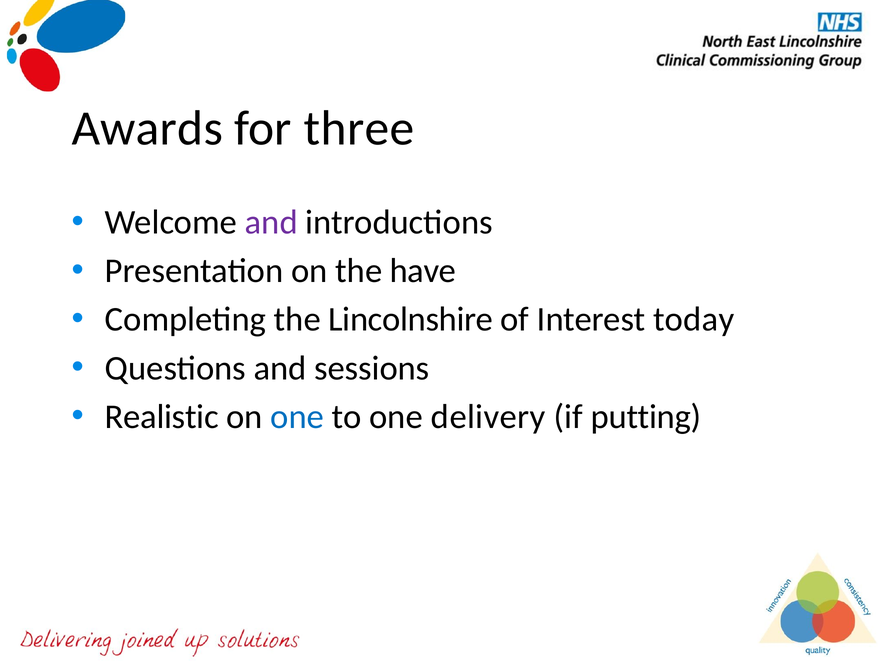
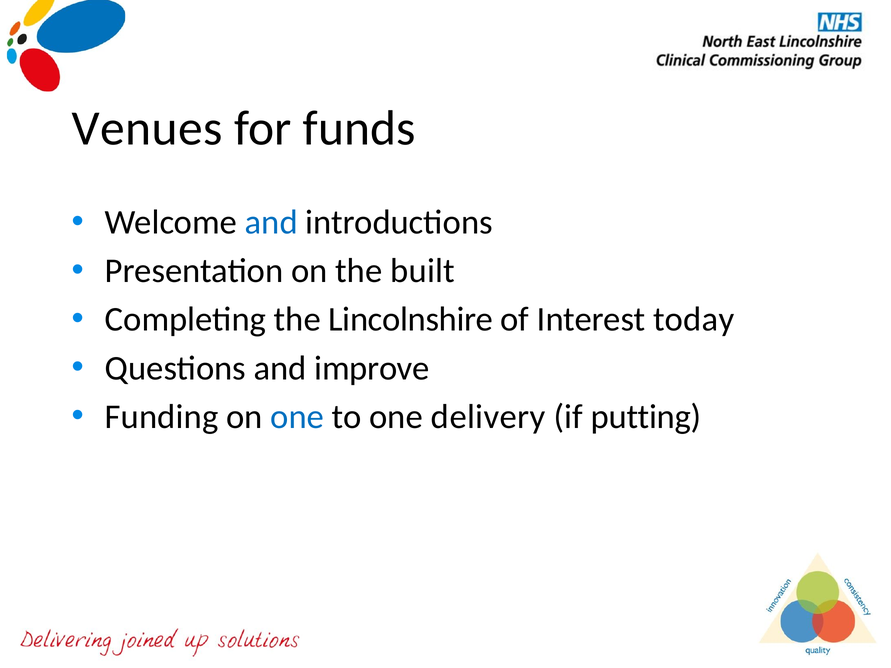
Awards: Awards -> Venues (147, 129)
three: three -> funds (359, 129)
and colour: purple -> blue (271, 223)
have: have -> built (423, 271)
sessions: sessions -> improve (372, 368)
Realistic: Realistic -> Funding (162, 417)
